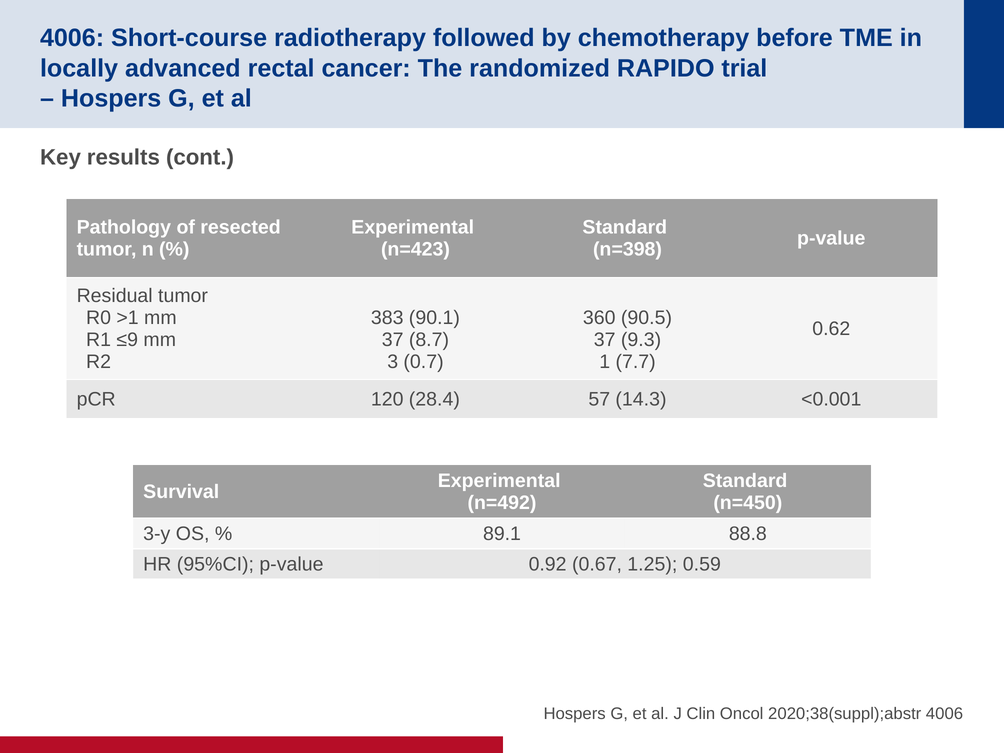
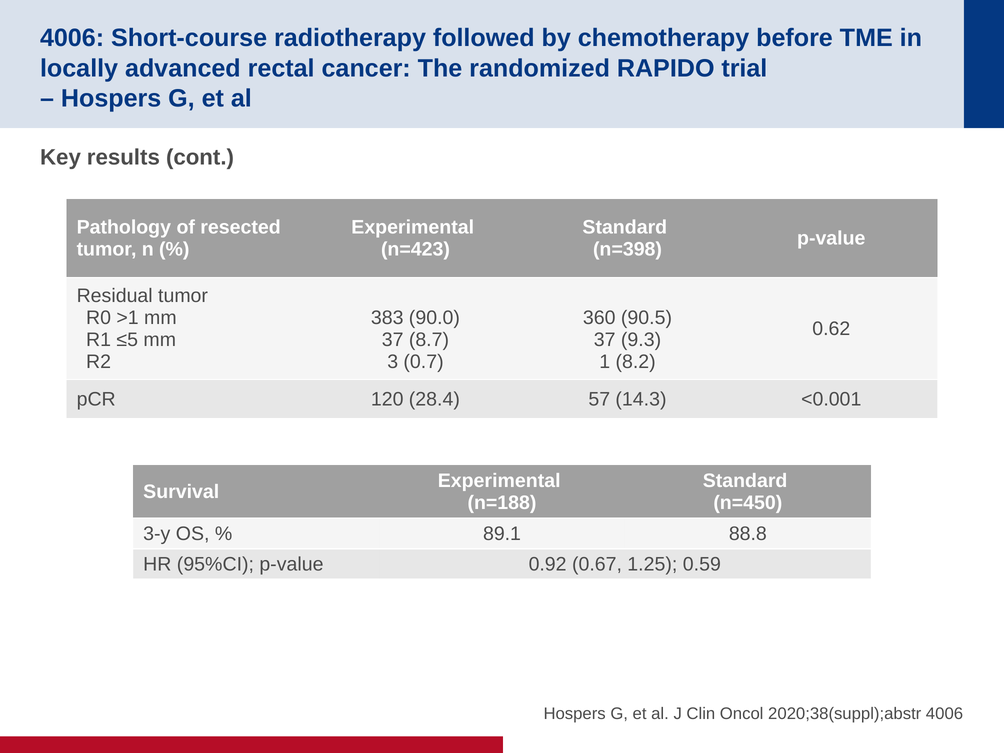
90.1: 90.1 -> 90.0 (434, 318)
≤9: ≤9 -> ≤5 (127, 340)
7.7: 7.7 -> 8.2 (636, 362)
n=492: n=492 -> n=188 (502, 503)
